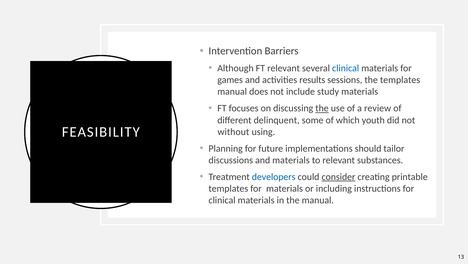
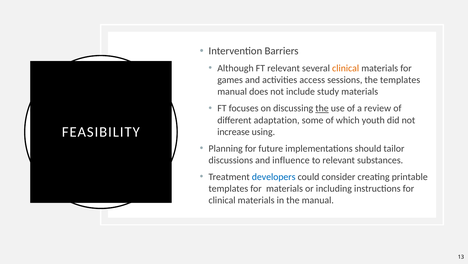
clinical colour: blue -> orange (346, 68)
results: results -> access (312, 80)
delinquent: delinquent -> adaptation (277, 120)
without: without -> increase (233, 131)
and materials: materials -> influence (291, 160)
consider underline: present -> none (338, 176)
